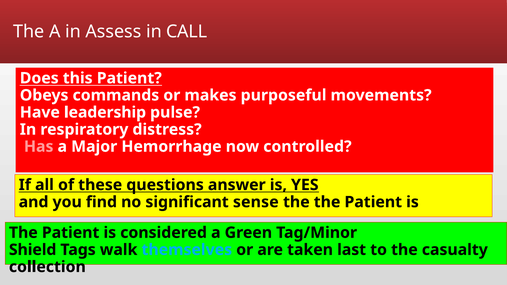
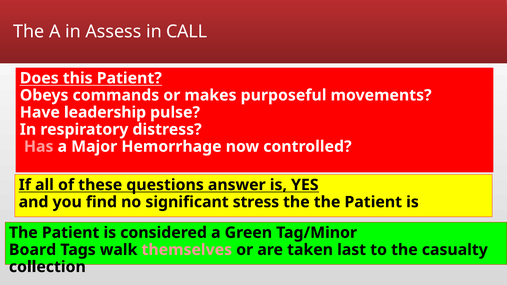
sense: sense -> stress (256, 202)
Shield: Shield -> Board (33, 250)
themselves colour: light blue -> pink (187, 250)
